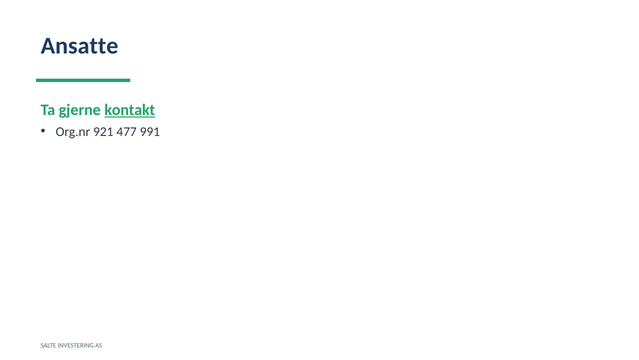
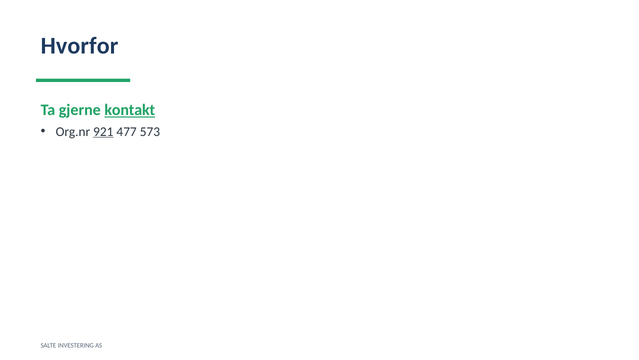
Ansatte: Ansatte -> Hvorfor (79, 46)
921 underline: none -> present (103, 131)
991: 991 -> 573 (150, 131)
